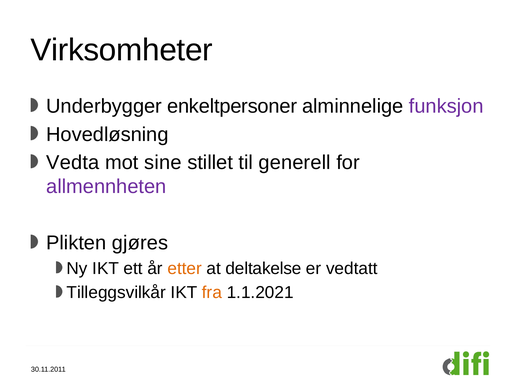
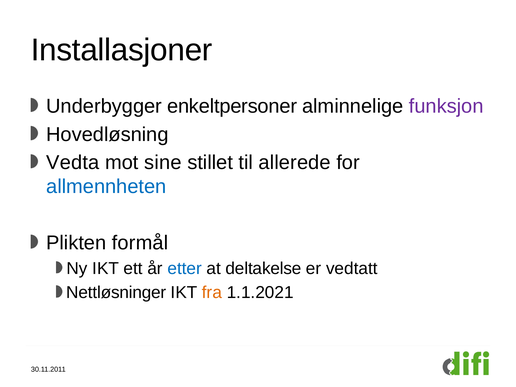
Virksomheter: Virksomheter -> Installasjoner (122, 50)
generell: generell -> allerede (295, 163)
allmennheten colour: purple -> blue (106, 187)
gjøres: gjøres -> formål (140, 243)
etter colour: orange -> blue (185, 268)
Tilleggsvilkår: Tilleggsvilkår -> Nettløsninger (116, 293)
